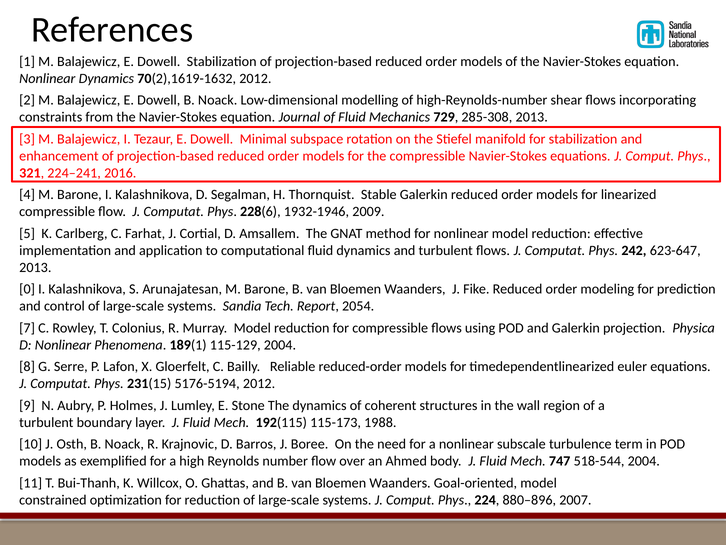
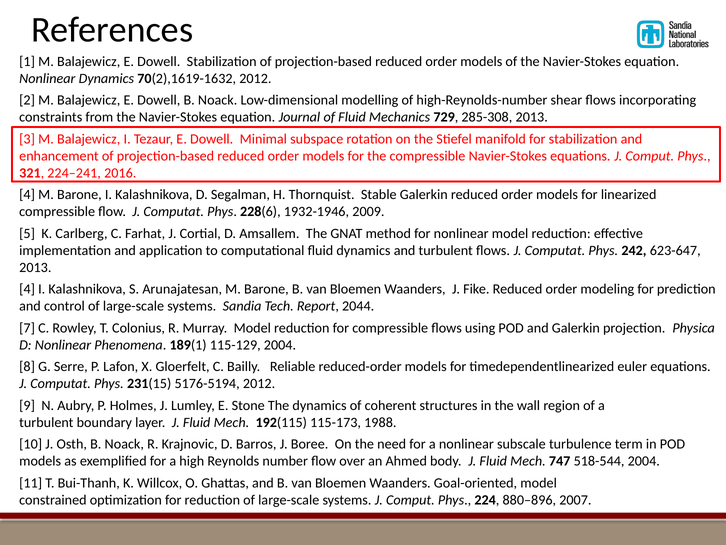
0: 0 -> 4 (27, 289)
2054: 2054 -> 2044 (358, 306)
